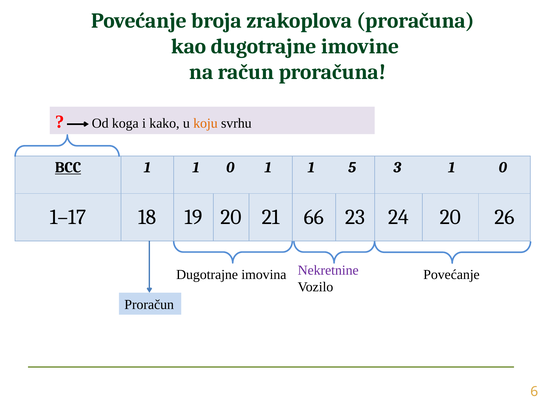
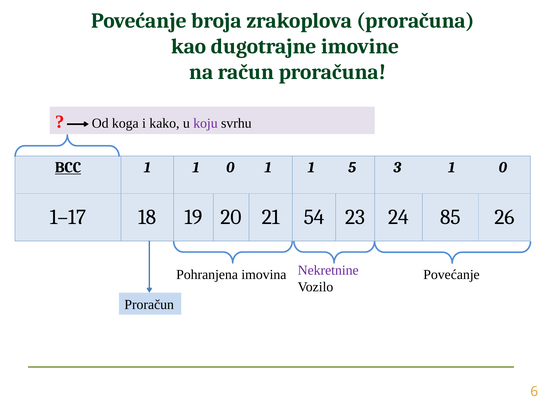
koju colour: orange -> purple (205, 123)
66: 66 -> 54 (314, 217)
24 20: 20 -> 85 (450, 217)
Dugotrajne: Dugotrajne -> Pohranjena (207, 274)
